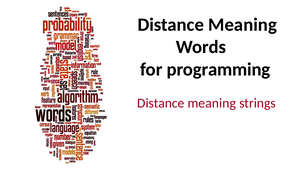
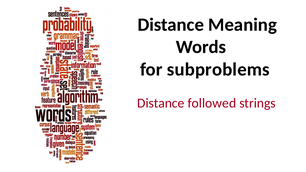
programming: programming -> subproblems (218, 70)
meaning: meaning -> followed (212, 103)
